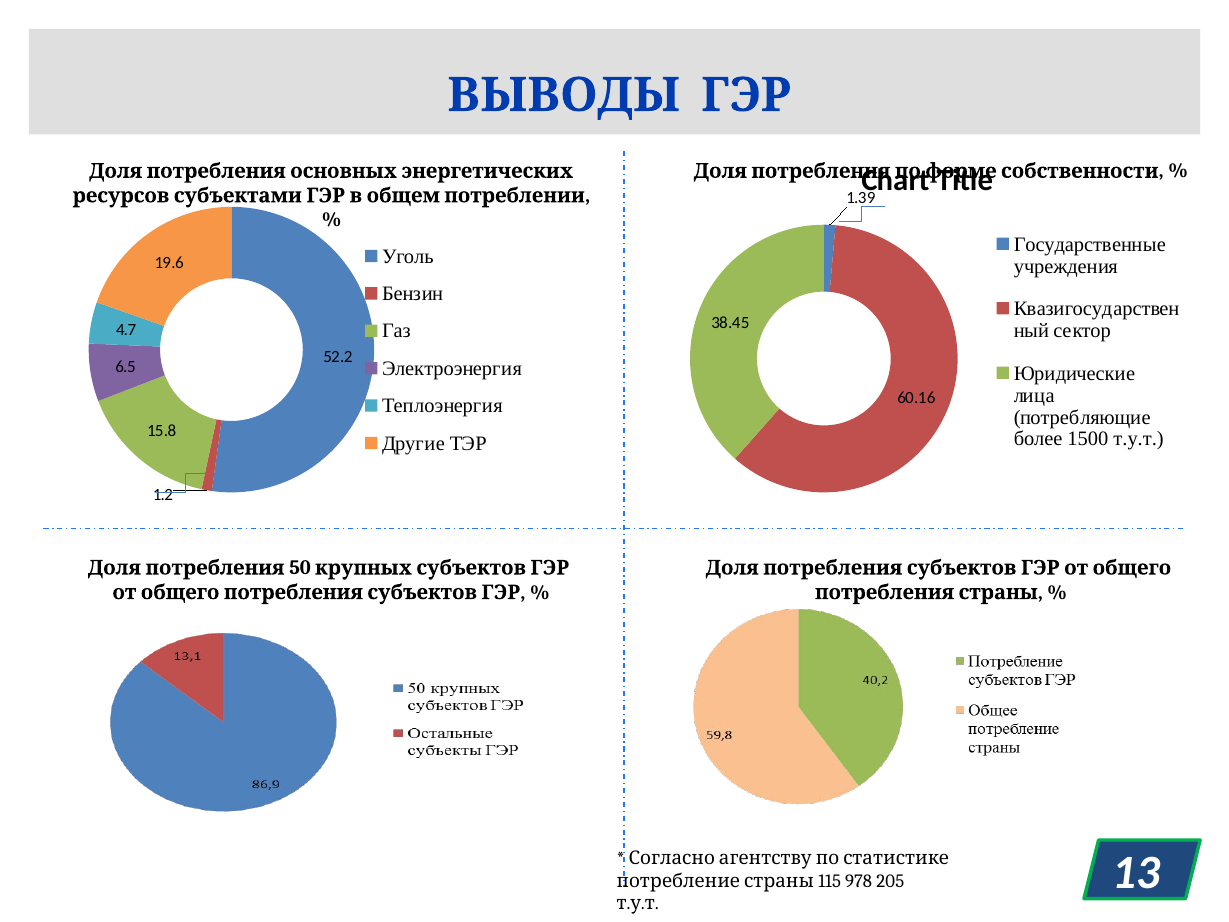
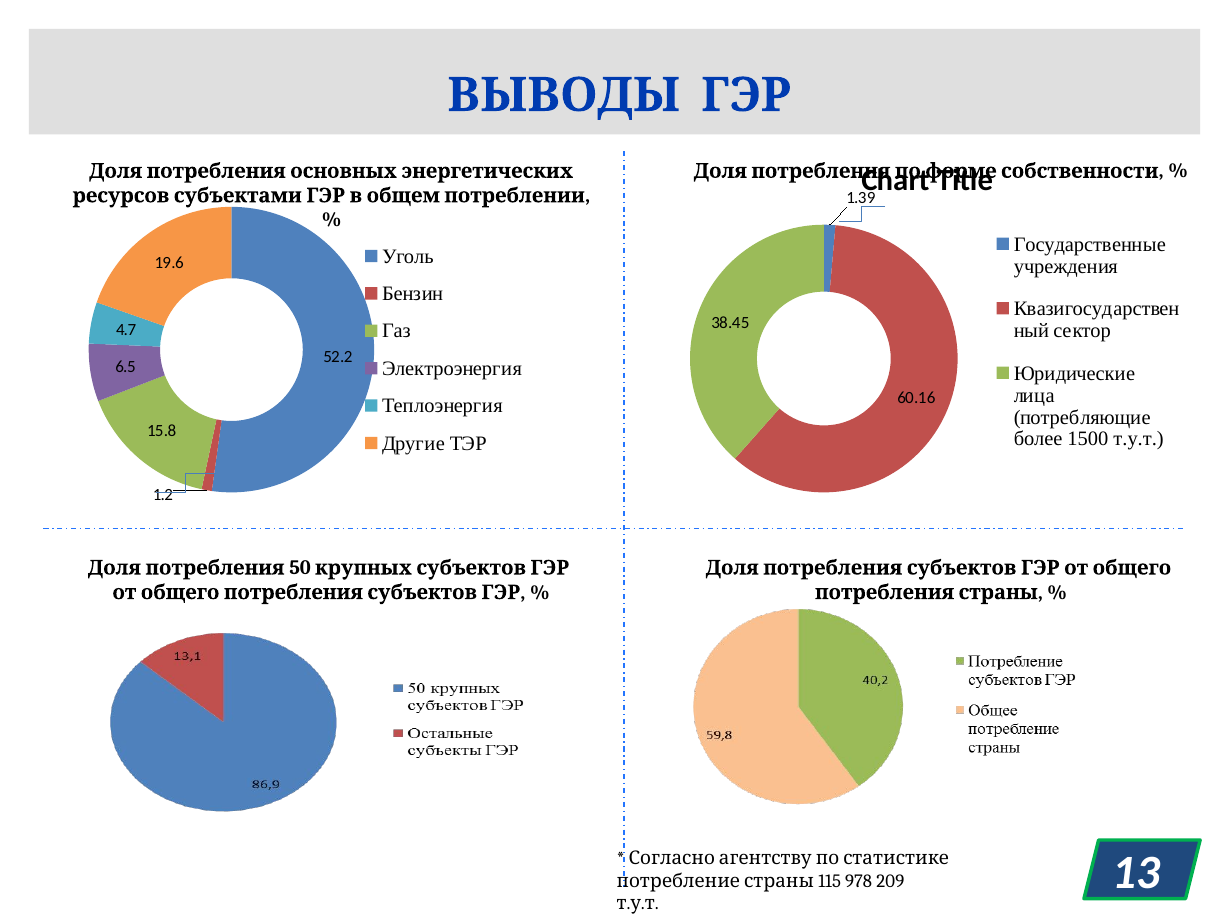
205: 205 -> 209 (890, 881)
